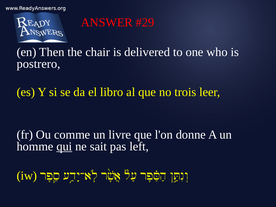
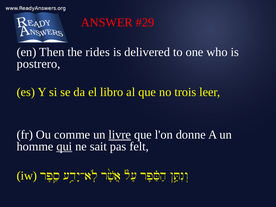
chair: chair -> rides (98, 52)
livre underline: none -> present (120, 135)
left: left -> felt (139, 146)
